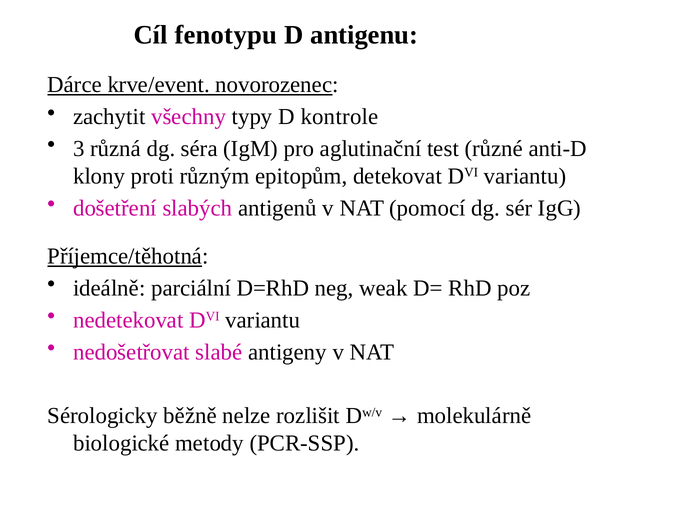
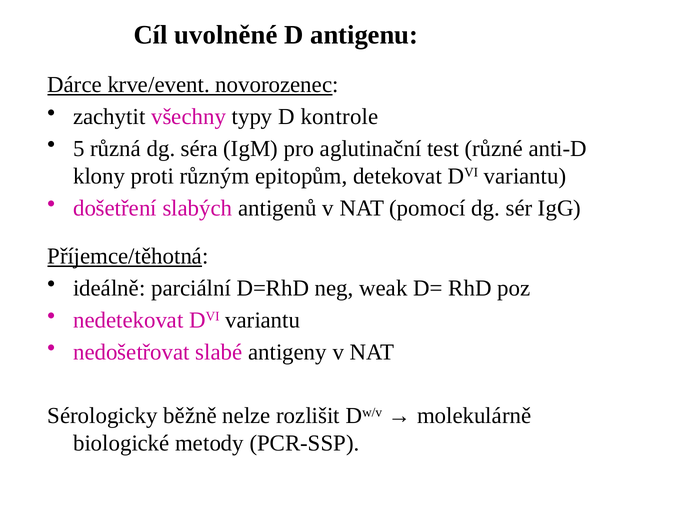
fenotypu: fenotypu -> uvolněné (226, 35)
3: 3 -> 5 (79, 149)
